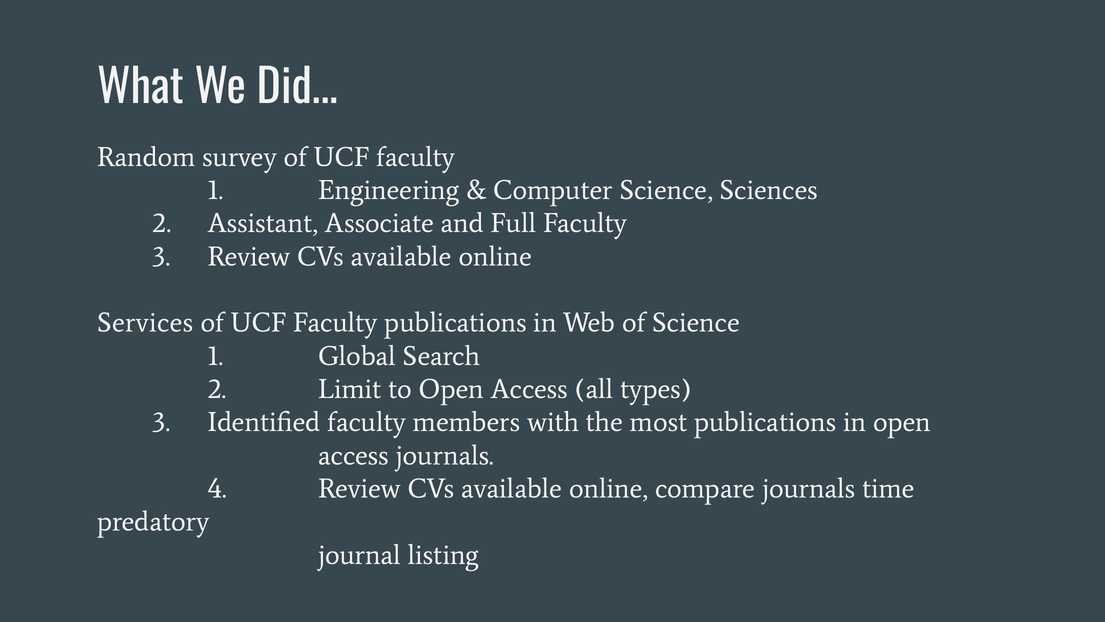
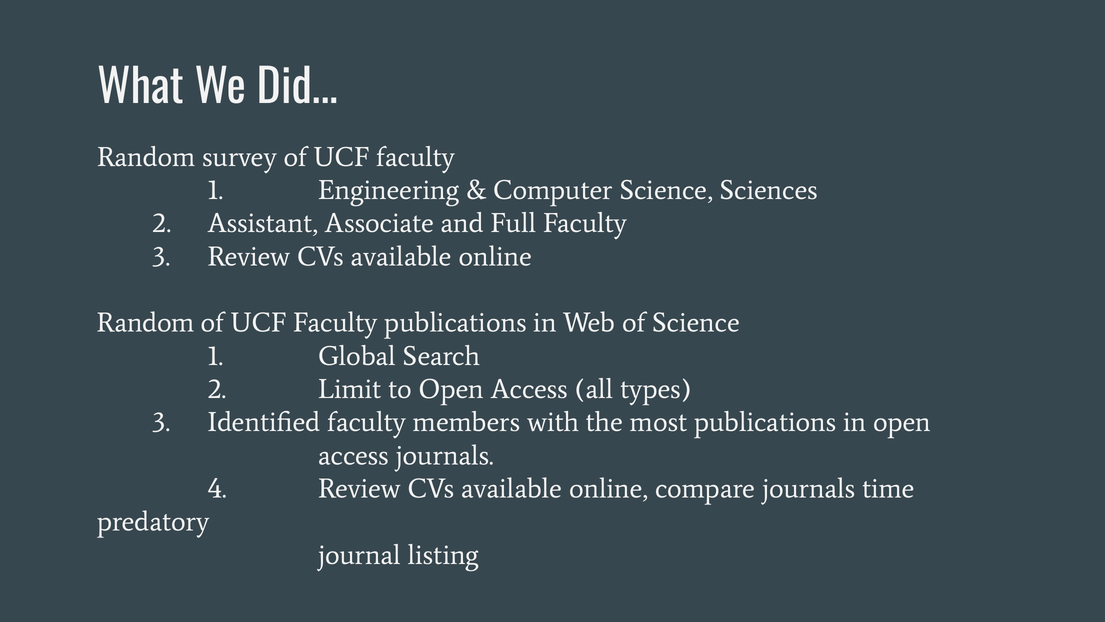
Services: Services -> Random (146, 323)
